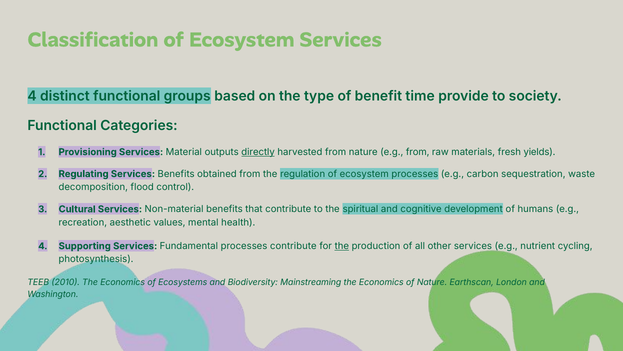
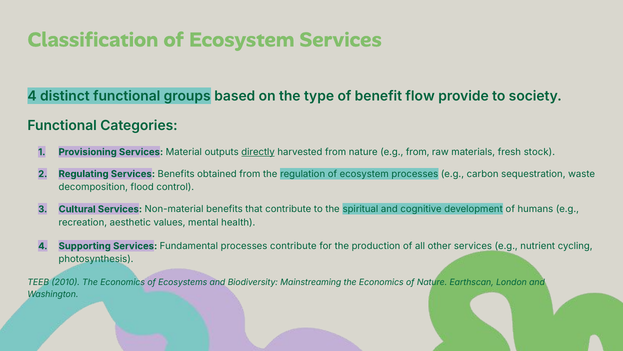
time: time -> flow (420, 96)
yields: yields -> stock (539, 152)
the underline: present -> none (342, 246)
